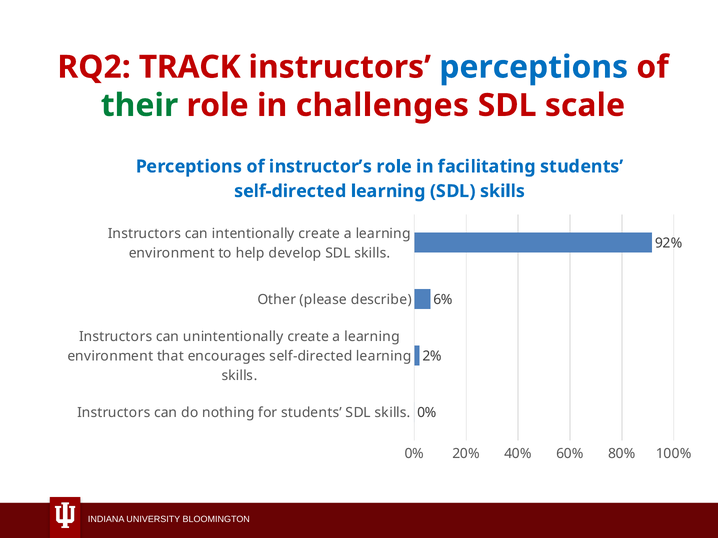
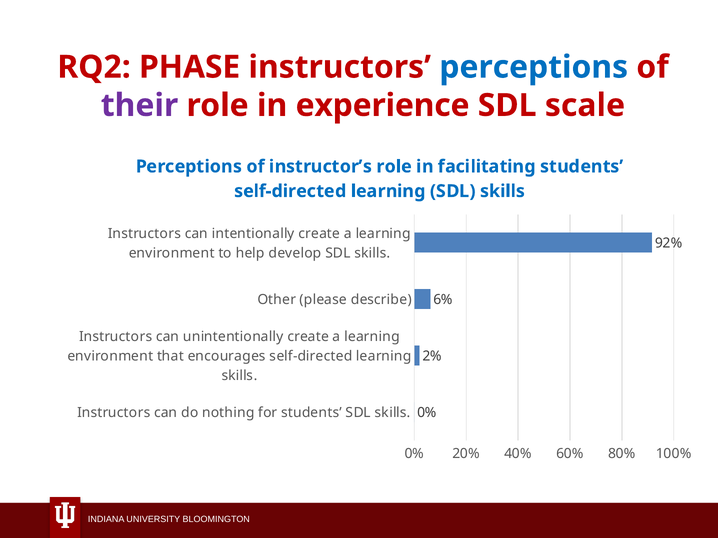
TRACK: TRACK -> PHASE (190, 67)
their colour: green -> purple (140, 105)
challenges: challenges -> experience (383, 105)
